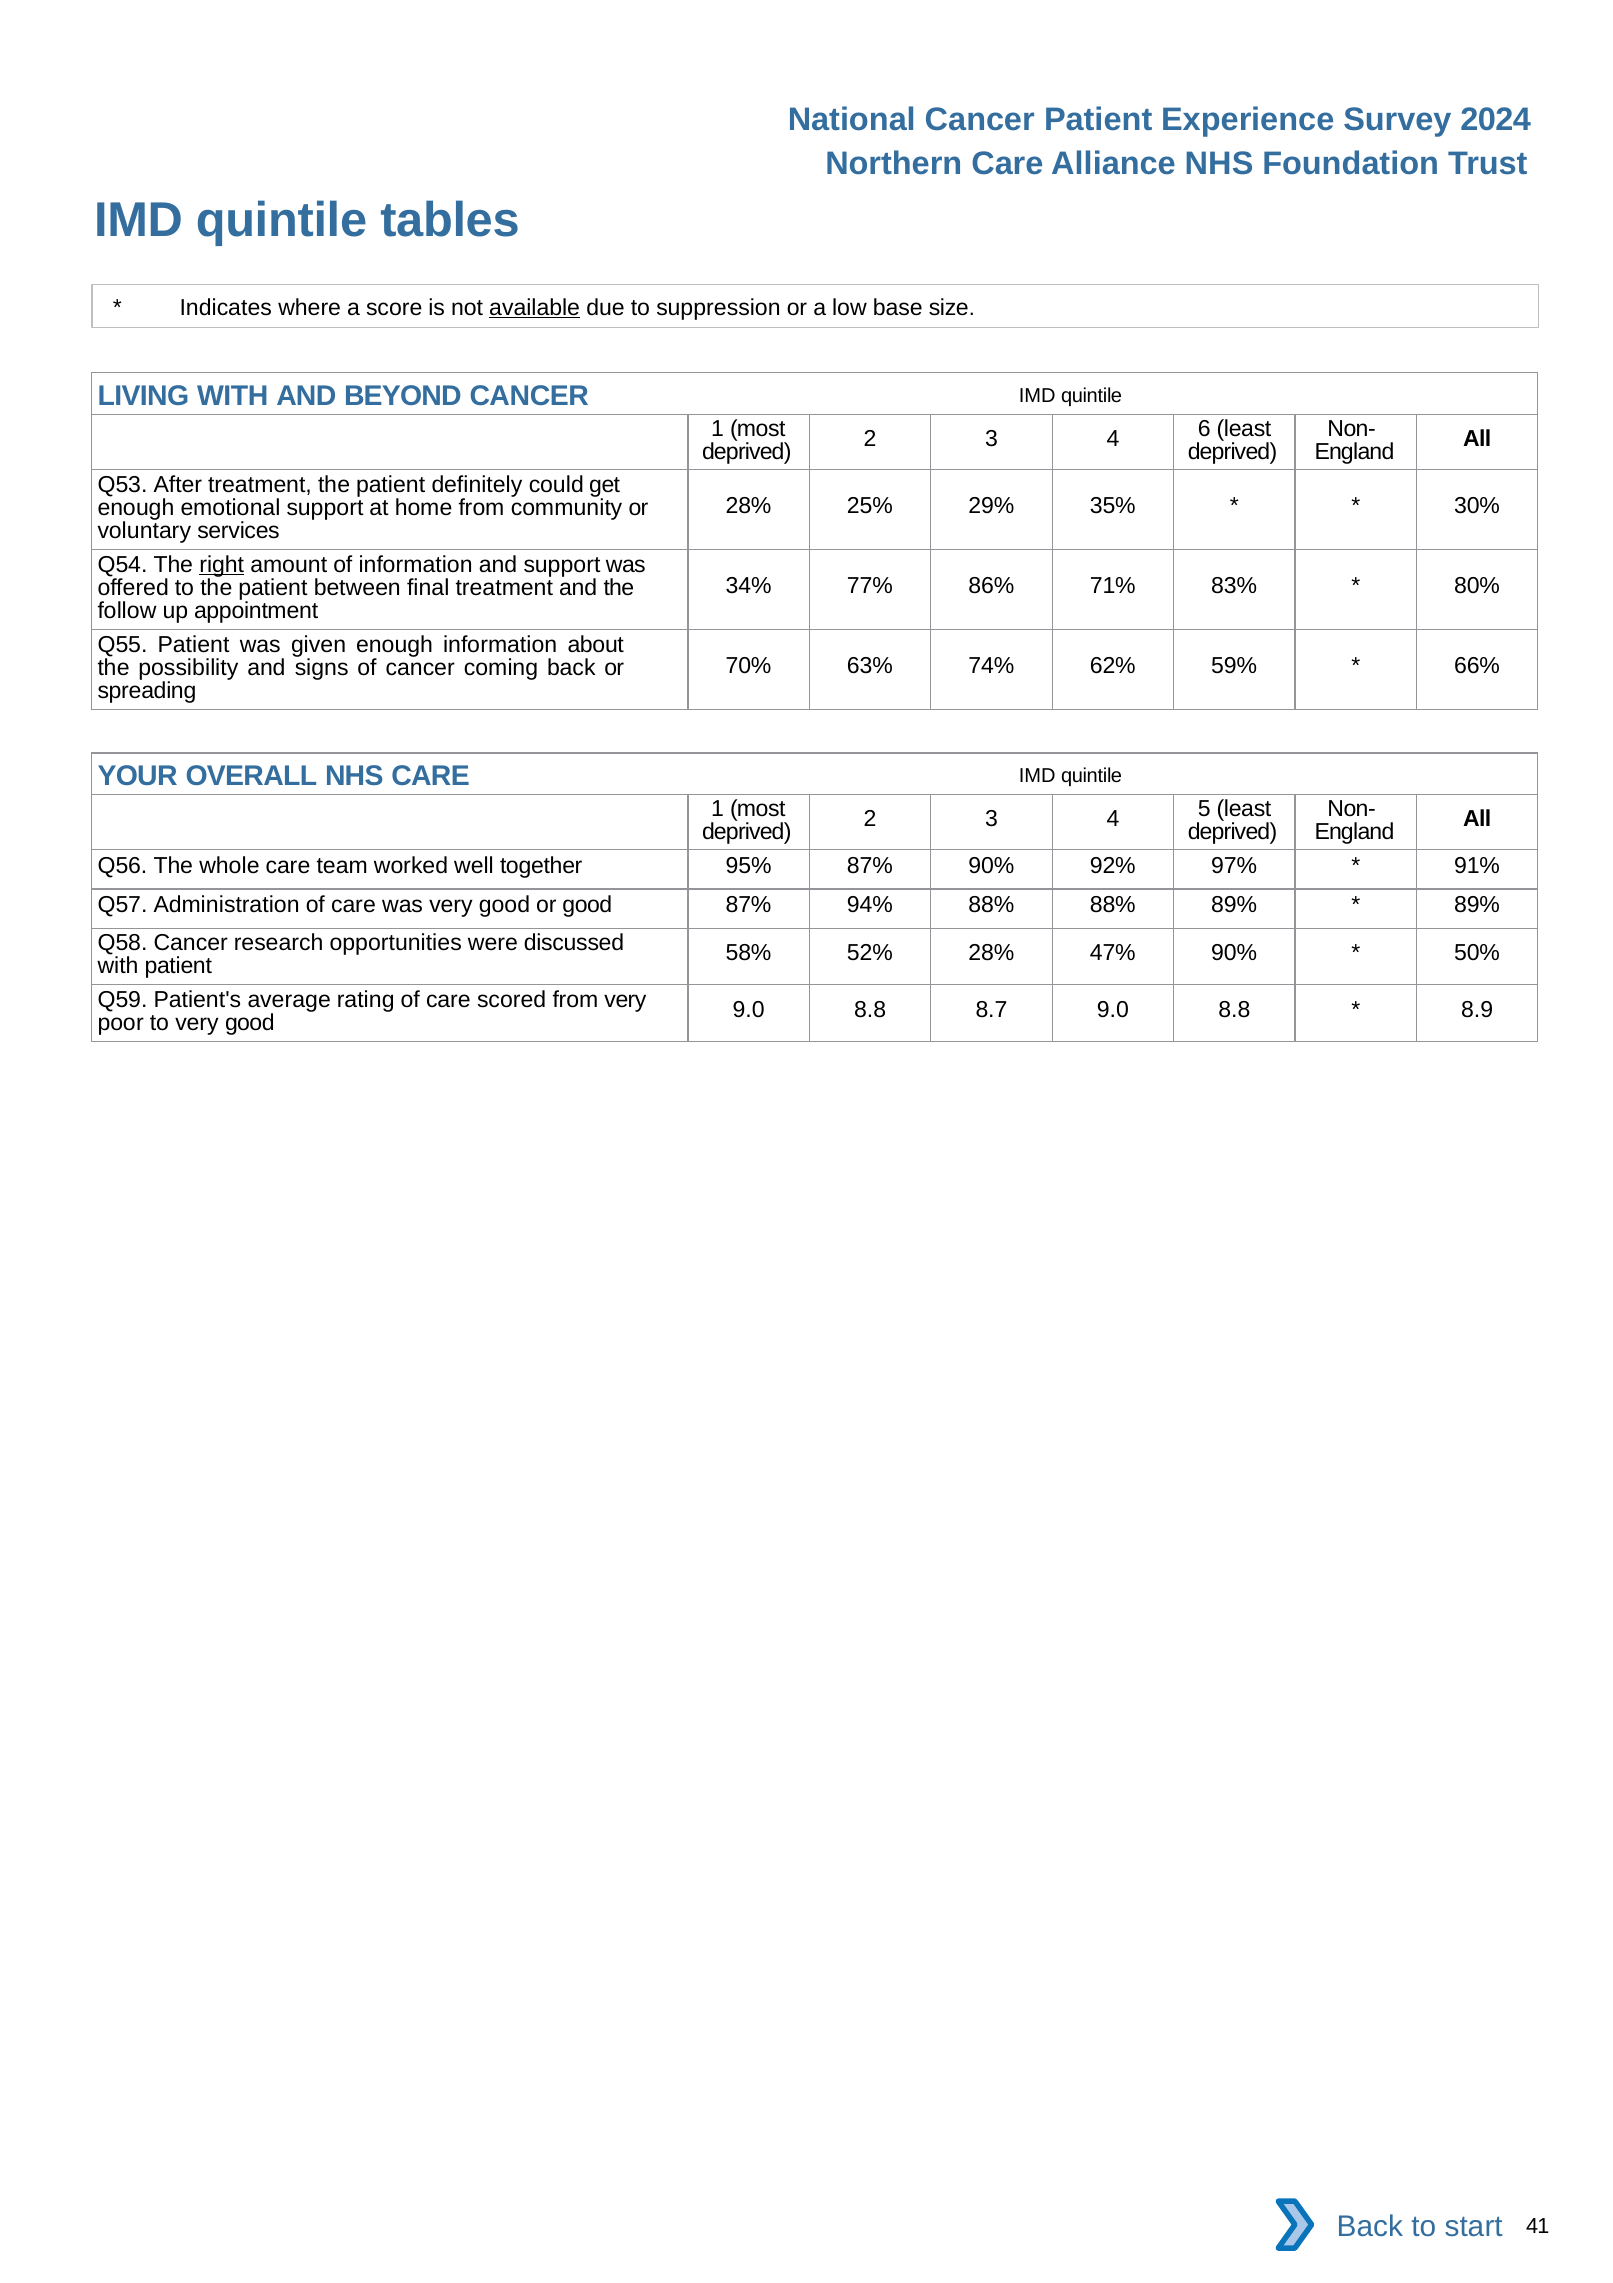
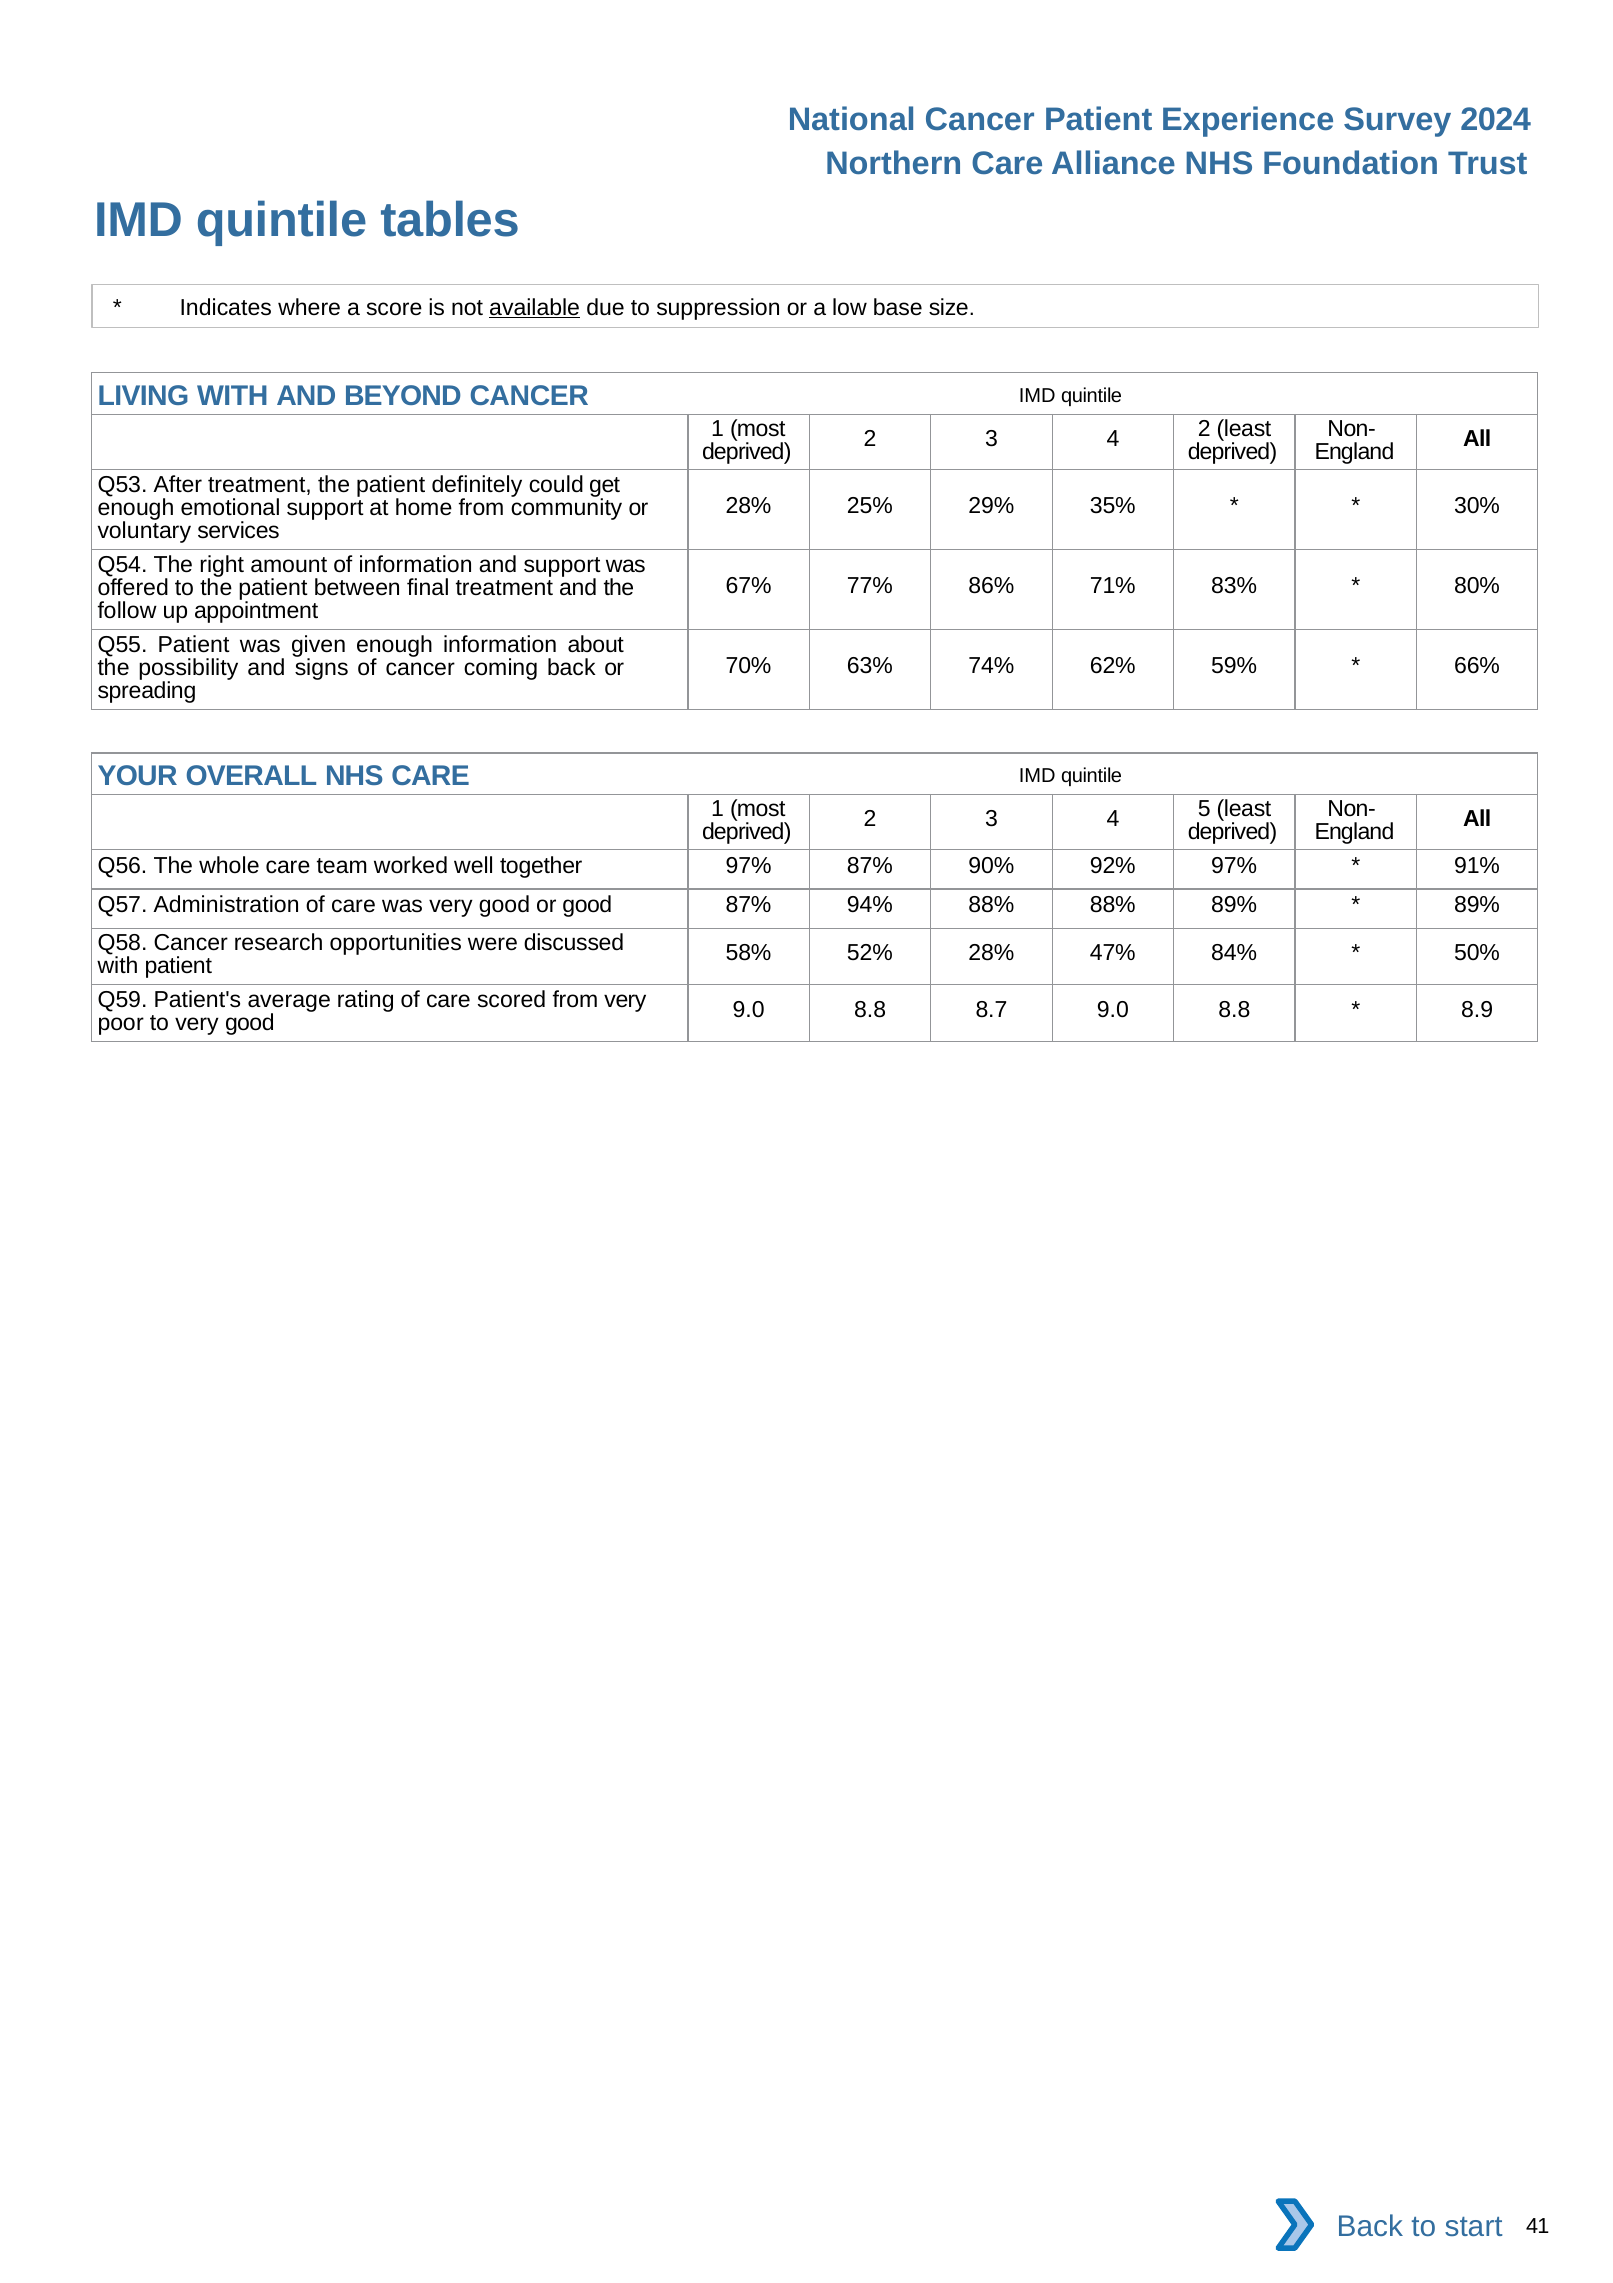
4 6: 6 -> 2 (1204, 429)
right underline: present -> none (222, 564)
34%: 34% -> 67% (749, 586)
together 95%: 95% -> 97% (749, 866)
47% 90%: 90% -> 84% (1234, 953)
